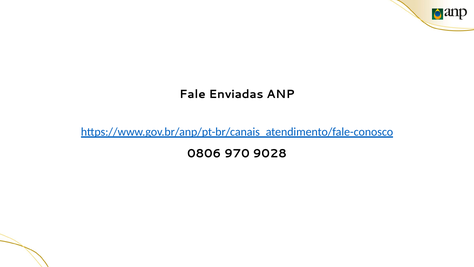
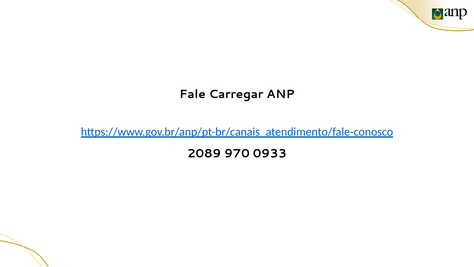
Enviadas: Enviadas -> Carregar (236, 94)
0806: 0806 -> 2089 (204, 153)
9028: 9028 -> 0933 (270, 153)
